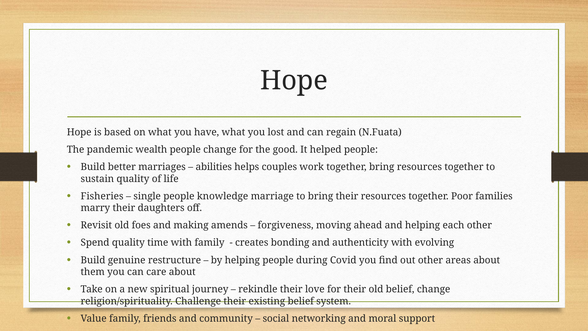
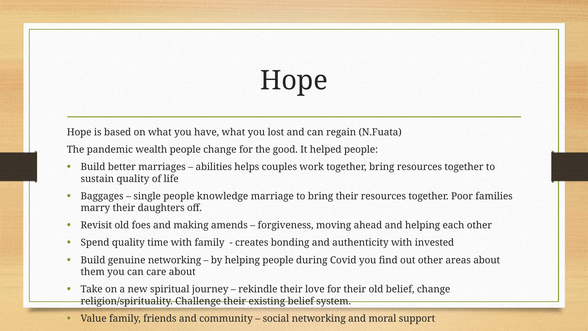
Fisheries: Fisheries -> Baggages (102, 196)
evolving: evolving -> invested (434, 243)
genuine restructure: restructure -> networking (175, 260)
